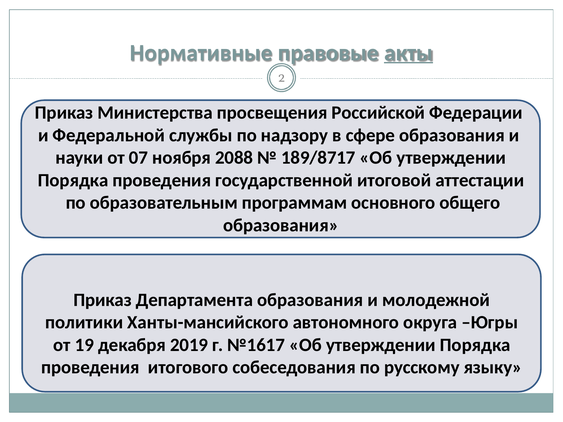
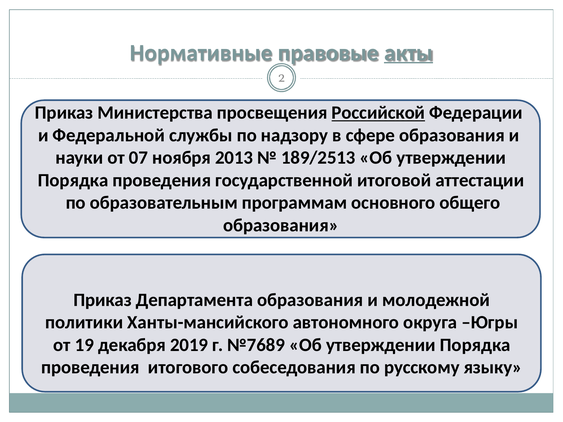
Российской underline: none -> present (378, 113)
2088: 2088 -> 2013 (234, 158)
189/8717: 189/8717 -> 189/2513 (318, 158)
№1617: №1617 -> №7689 (256, 345)
